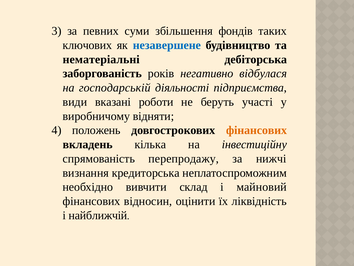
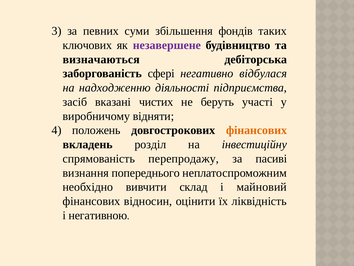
незавершене colour: blue -> purple (167, 45)
нематеріальні: нематеріальні -> визначаються (101, 59)
років: років -> сфері (161, 73)
господарській: господарській -> надходженню (115, 88)
види: види -> засіб (75, 102)
роботи: роботи -> чистих (156, 102)
кілька: кілька -> розділ (150, 144)
нижчі: нижчі -> пасиві (271, 158)
кредиторська: кредиторська -> попереднього (146, 173)
найближчій: найближчій -> негативною (98, 215)
